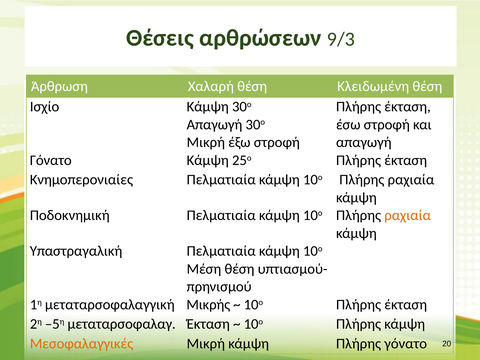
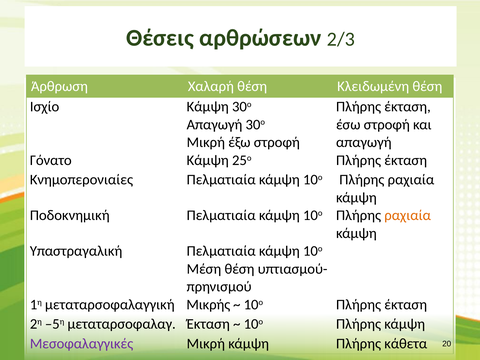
9/3: 9/3 -> 2/3 (341, 39)
Μεσοφαλαγγικές colour: orange -> purple (82, 344)
Πλήρης γόνατο: γόνατο -> κάθετα (406, 344)
